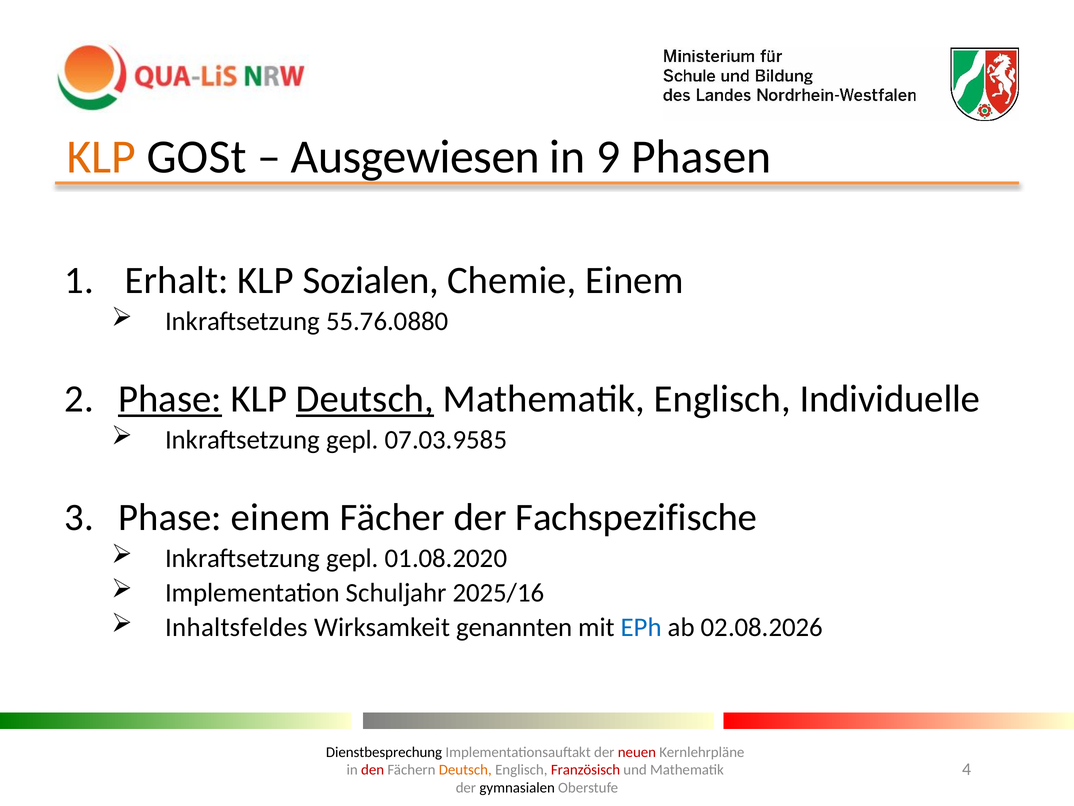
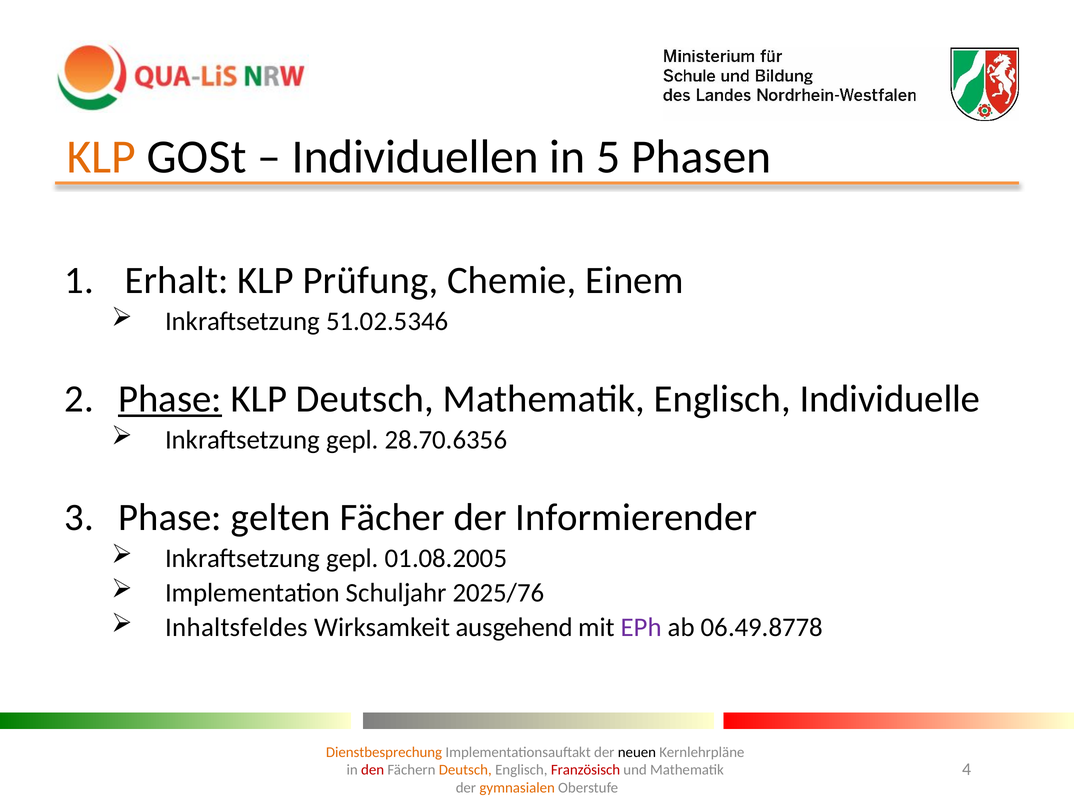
Ausgewiesen: Ausgewiesen -> Individuellen (415, 157)
9: 9 -> 5 (608, 157)
Sozialen: Sozialen -> Prüfung (371, 280)
55.76.0880: 55.76.0880 -> 51.02.5346 (387, 321)
Deutsch underline: present -> none (365, 399)
07.03.9585: 07.03.9585 -> 28.70.6356 (446, 440)
Phase einem: einem -> gelten (281, 517)
Fachspezifische: Fachspezifische -> Informierender (636, 517)
01.08.2020: 01.08.2020 -> 01.08.2005 (446, 558)
2025/16: 2025/16 -> 2025/76 (499, 592)
genannten: genannten -> ausgehend (514, 627)
EPh colour: blue -> purple (641, 627)
02.08.2026: 02.08.2026 -> 06.49.8778 (762, 627)
Dienstbesprechung colour: black -> orange (384, 752)
neuen colour: red -> black (637, 752)
gymnasialen colour: black -> orange (517, 788)
